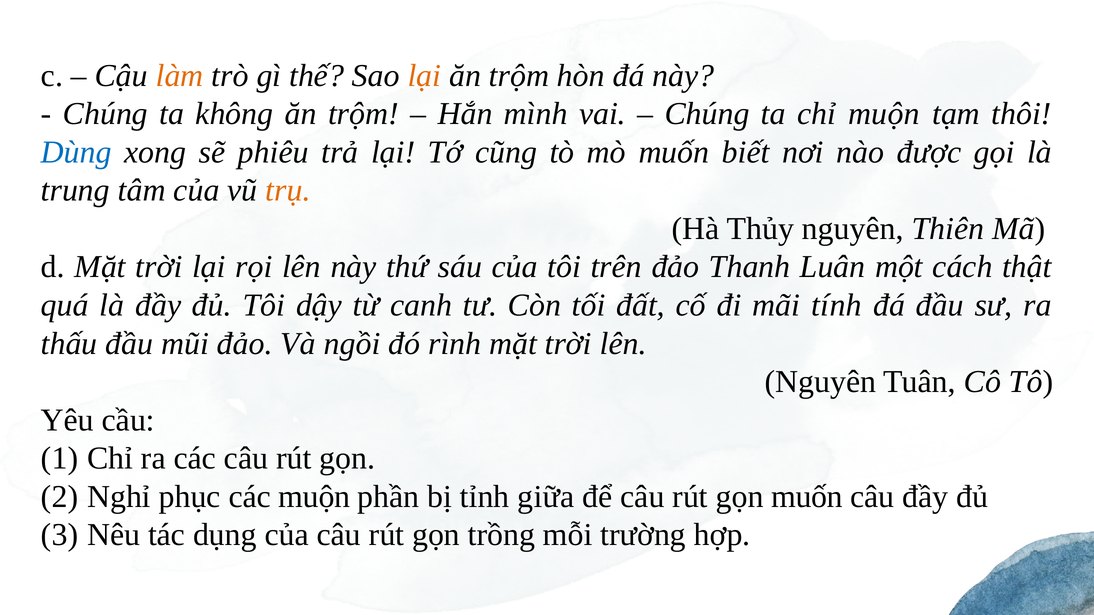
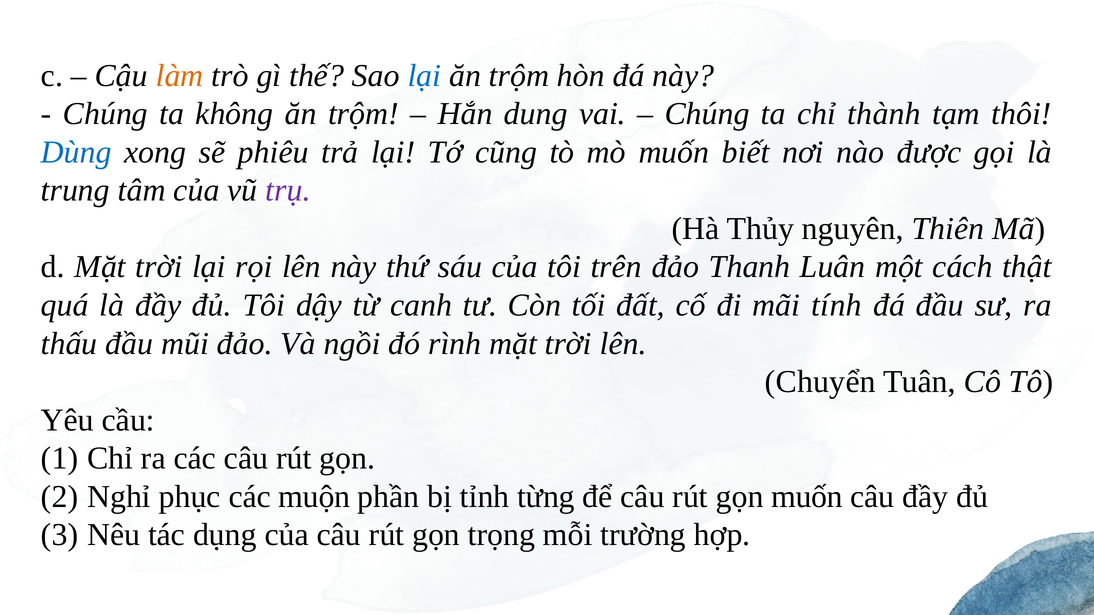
lại colour: orange -> blue (424, 76)
mình: mình -> dung (536, 114)
chỉ muộn: muộn -> thành (884, 114)
trụ colour: orange -> purple (288, 190)
Nguyên: Nguyên -> Chuyển (820, 382)
giữa: giữa -> từng (546, 497)
trồng: trồng -> trọng (501, 535)
